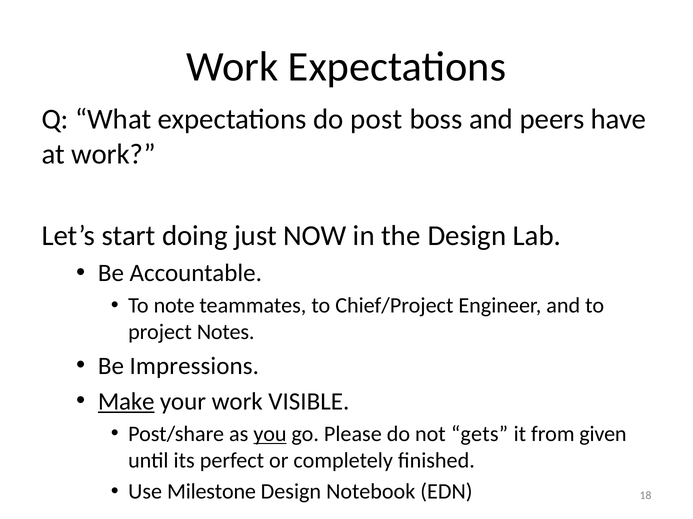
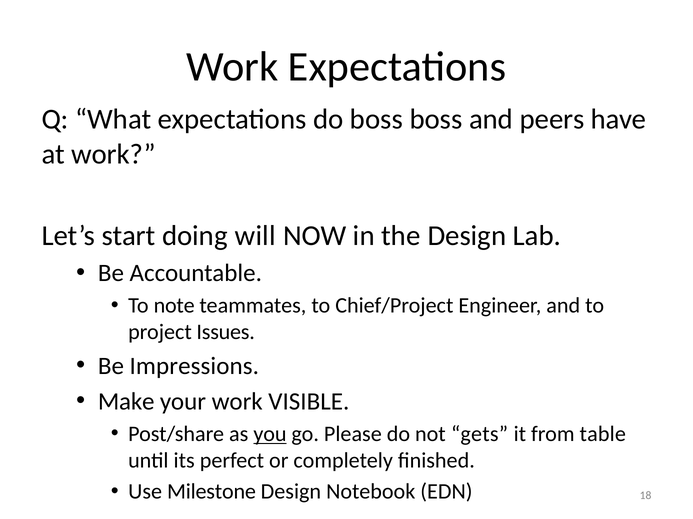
do post: post -> boss (376, 120)
just: just -> will (255, 236)
Notes: Notes -> Issues (226, 333)
Make underline: present -> none (126, 402)
given: given -> table (603, 435)
